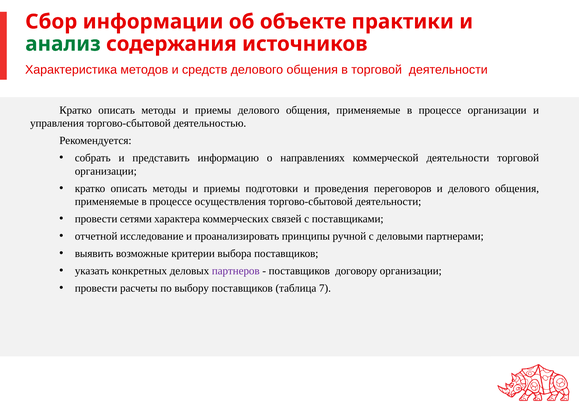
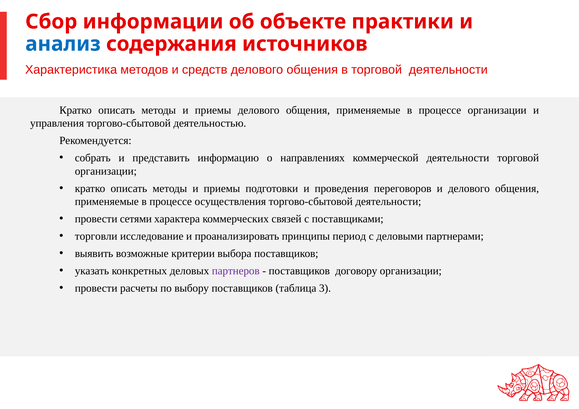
анализ colour: green -> blue (63, 44)
отчетной: отчетной -> торговли (96, 236)
ручной: ручной -> период (349, 236)
7: 7 -> 3 (325, 288)
